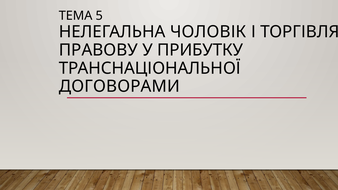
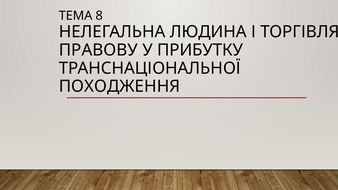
5: 5 -> 8 (99, 16)
ЧОЛОВІК: ЧОЛОВІК -> ЛЮДИНА (208, 32)
ДОГОВОРАМИ: ДОГОВОРАМИ -> ПОХОДЖЕННЯ (119, 86)
